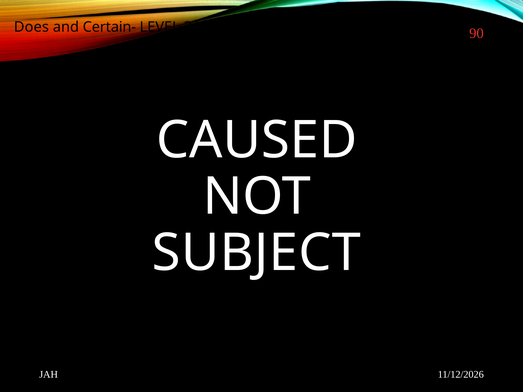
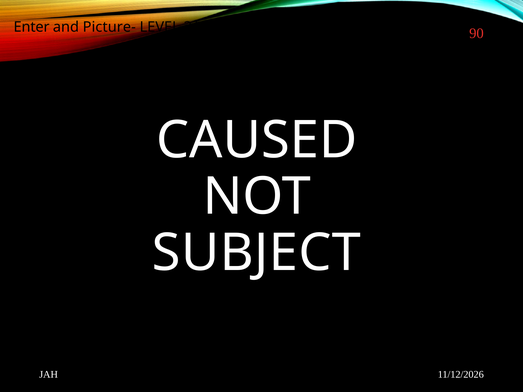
Does: Does -> Enter (32, 27)
Certain-: Certain- -> Picture- (109, 27)
